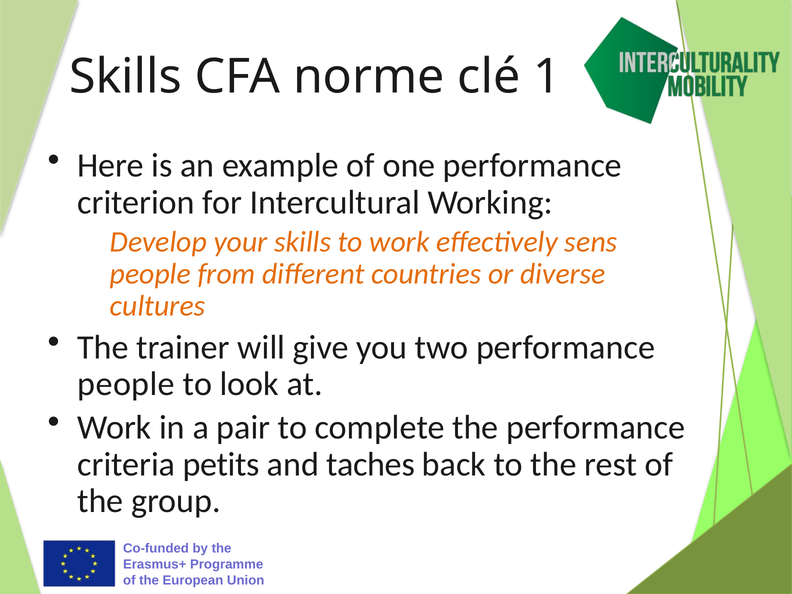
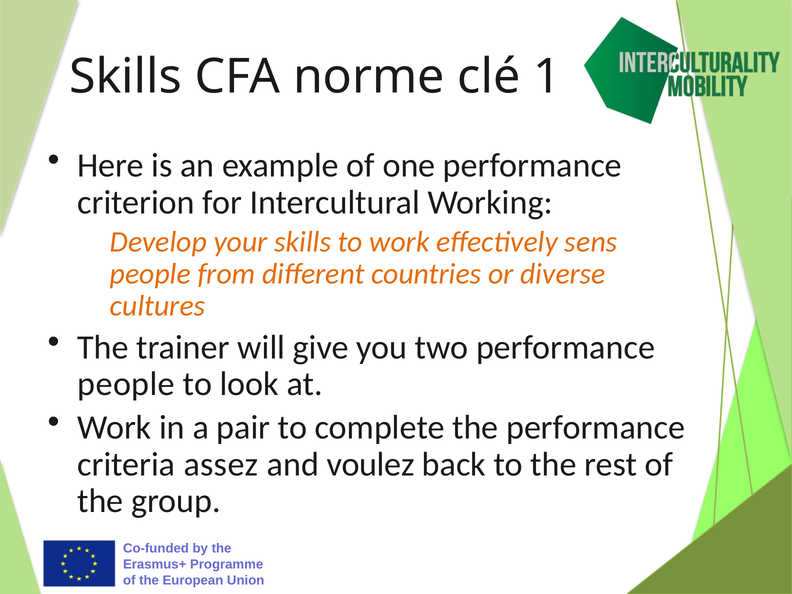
petits: petits -> assez (221, 464)
taches: taches -> voulez (371, 464)
